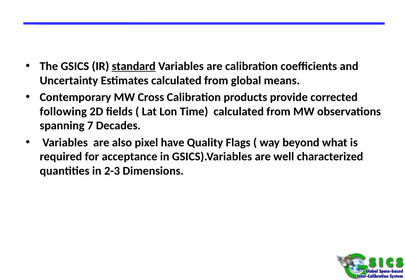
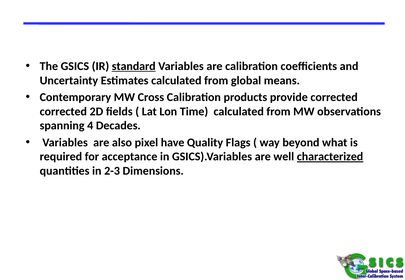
following: following -> corrected (63, 112)
7: 7 -> 4 (90, 126)
characterized underline: none -> present (330, 157)
